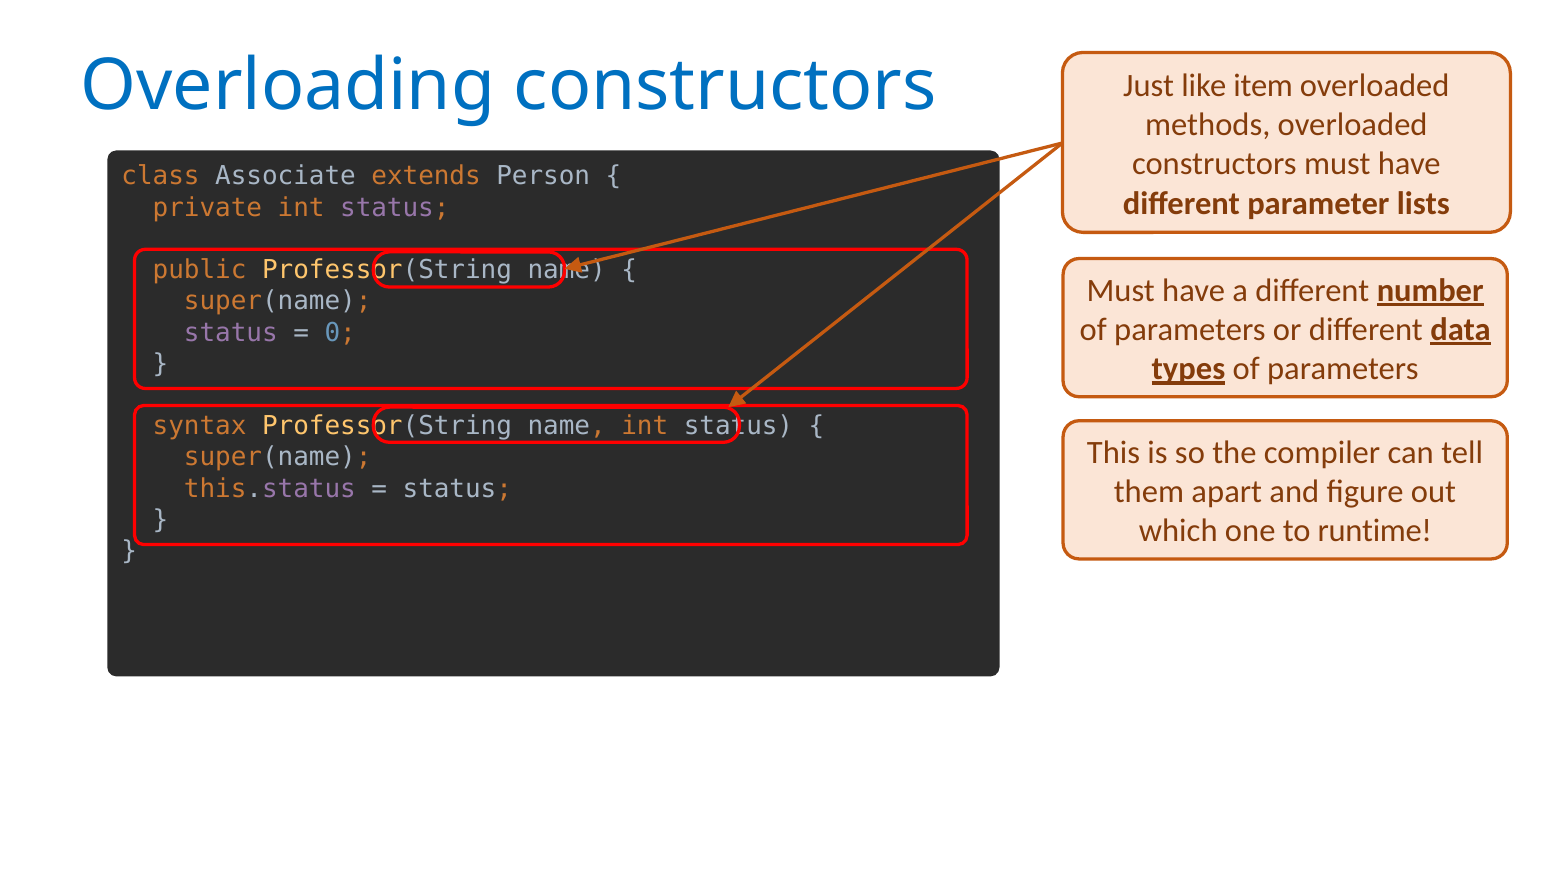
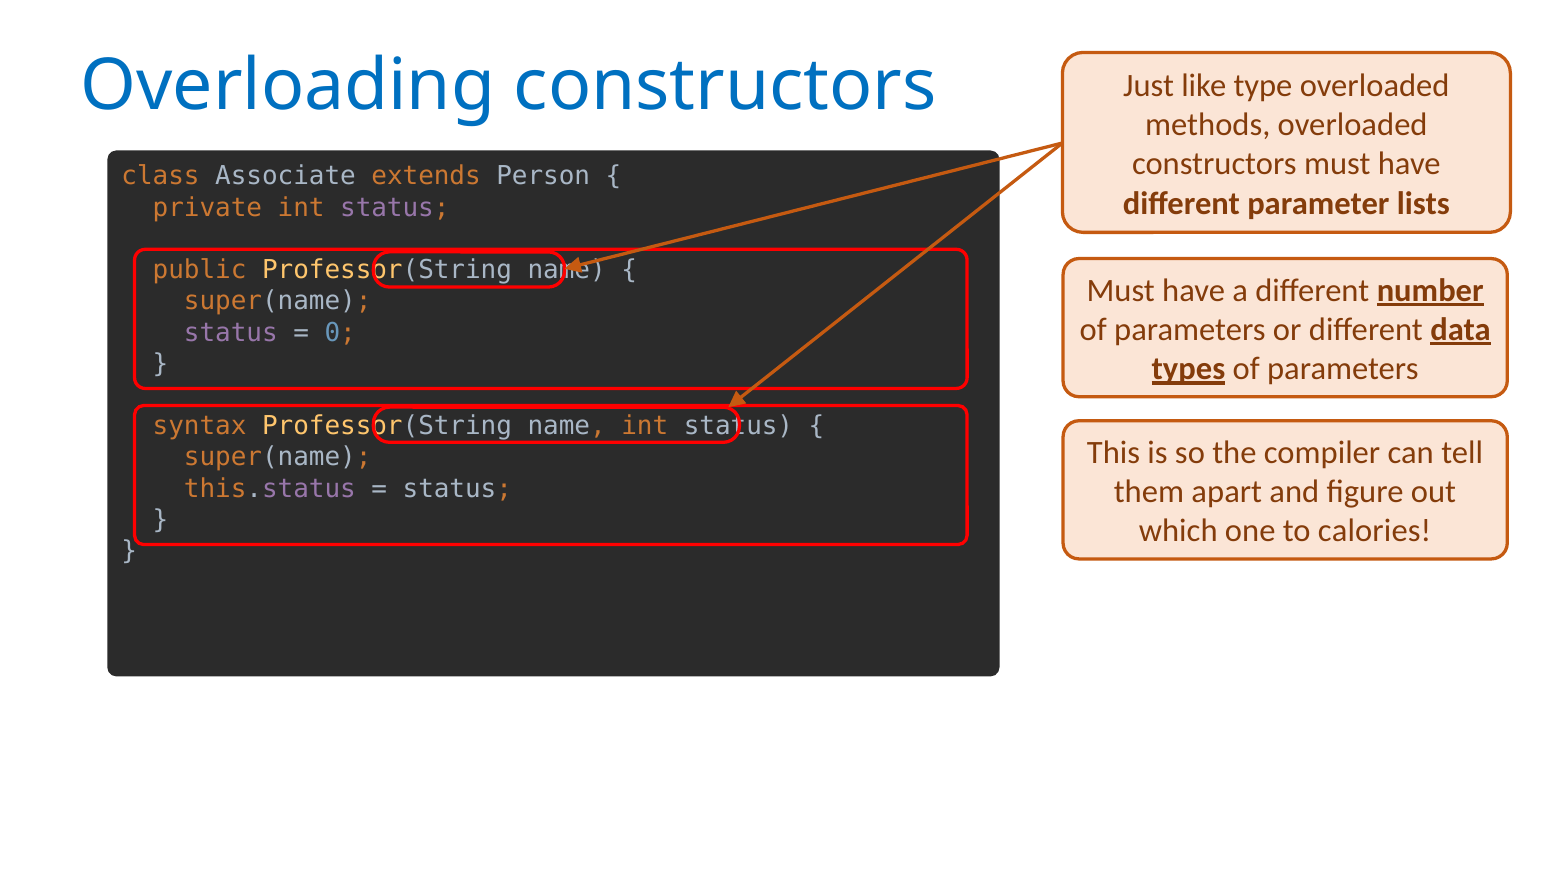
item: item -> type (1263, 86)
runtime: runtime -> calories (1375, 531)
